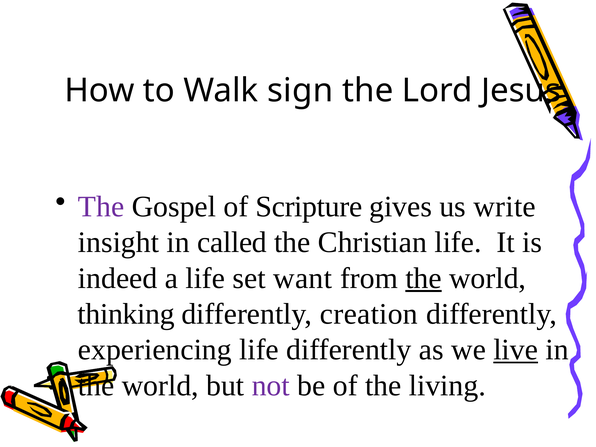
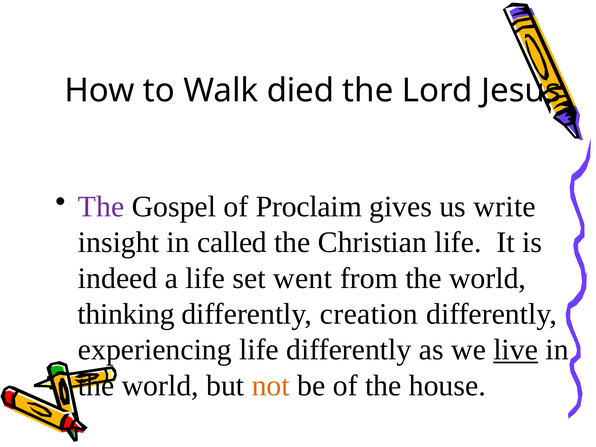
sign: sign -> died (300, 91)
Scripture: Scripture -> Proclaim (309, 207)
want: want -> went (303, 278)
the underline: present -> none (424, 278)
not colour: purple -> orange (271, 386)
living: living -> house (447, 386)
